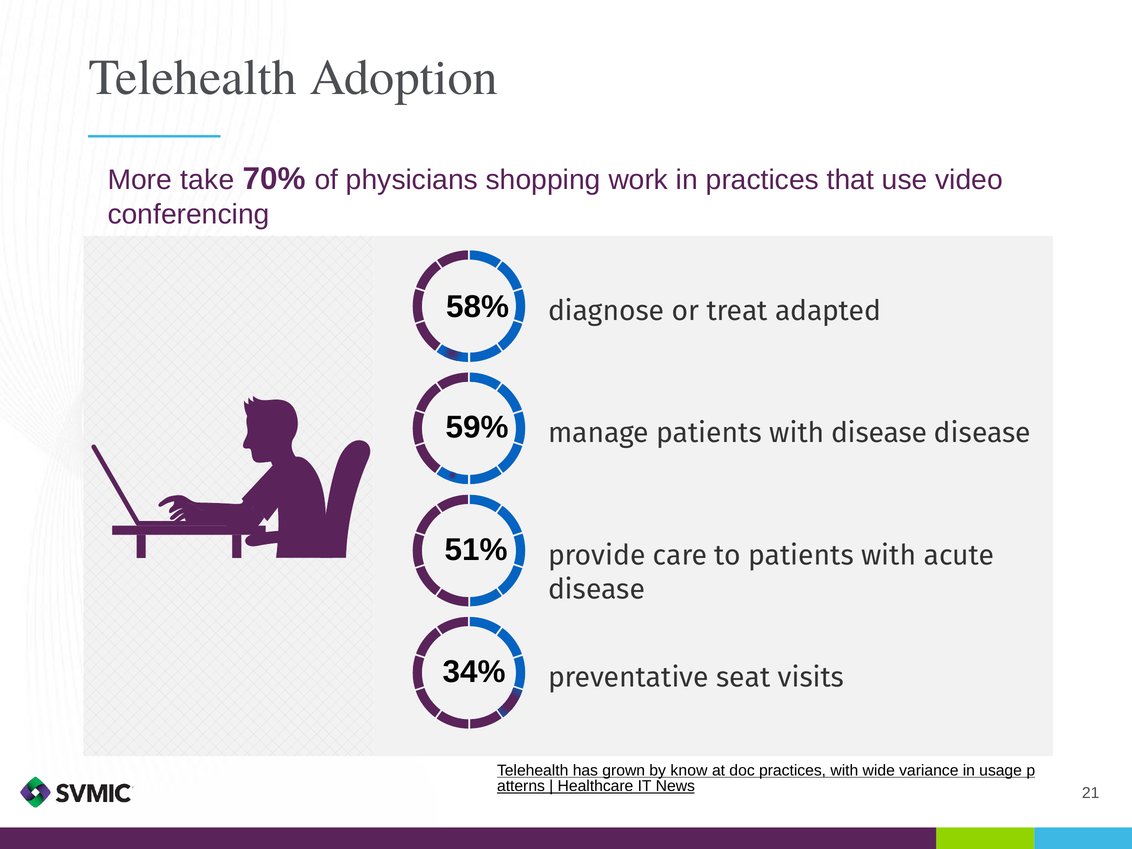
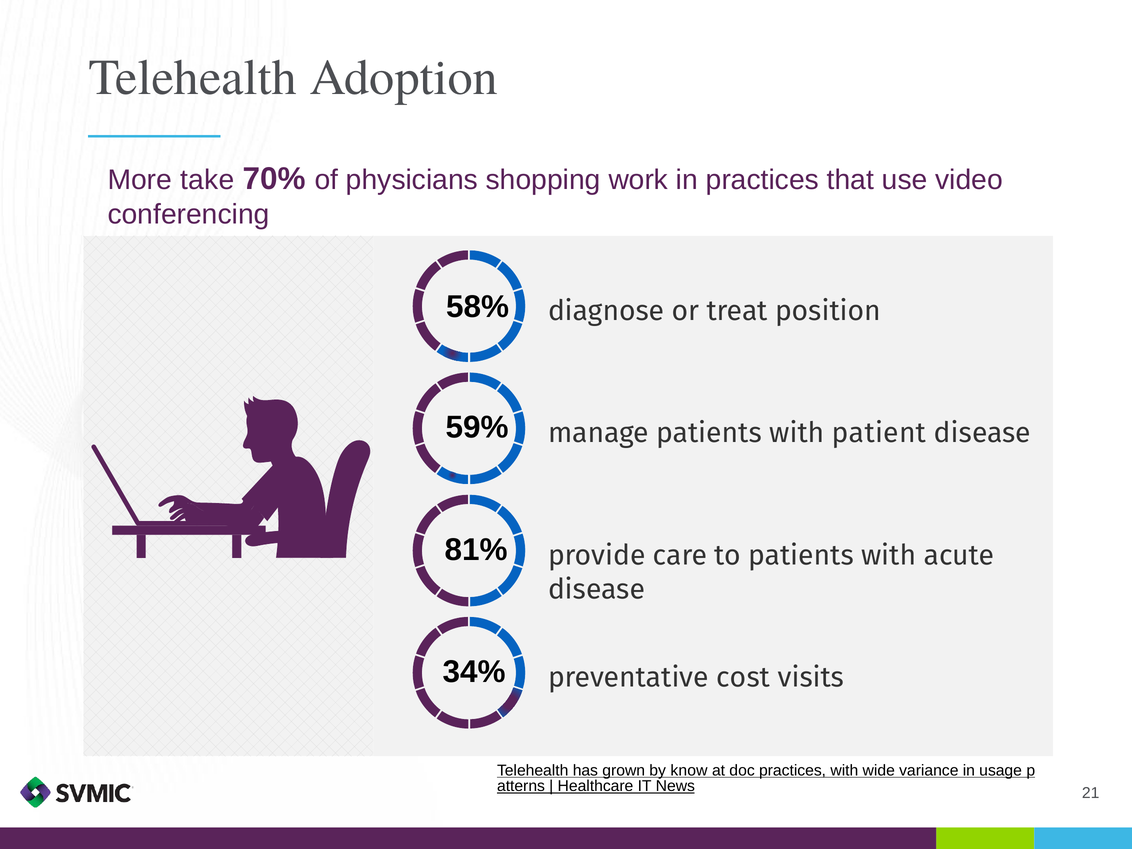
adapted: adapted -> position (828, 311)
with disease: disease -> patient (879, 433)
51%: 51% -> 81% (476, 550)
seat: seat -> cost (743, 677)
